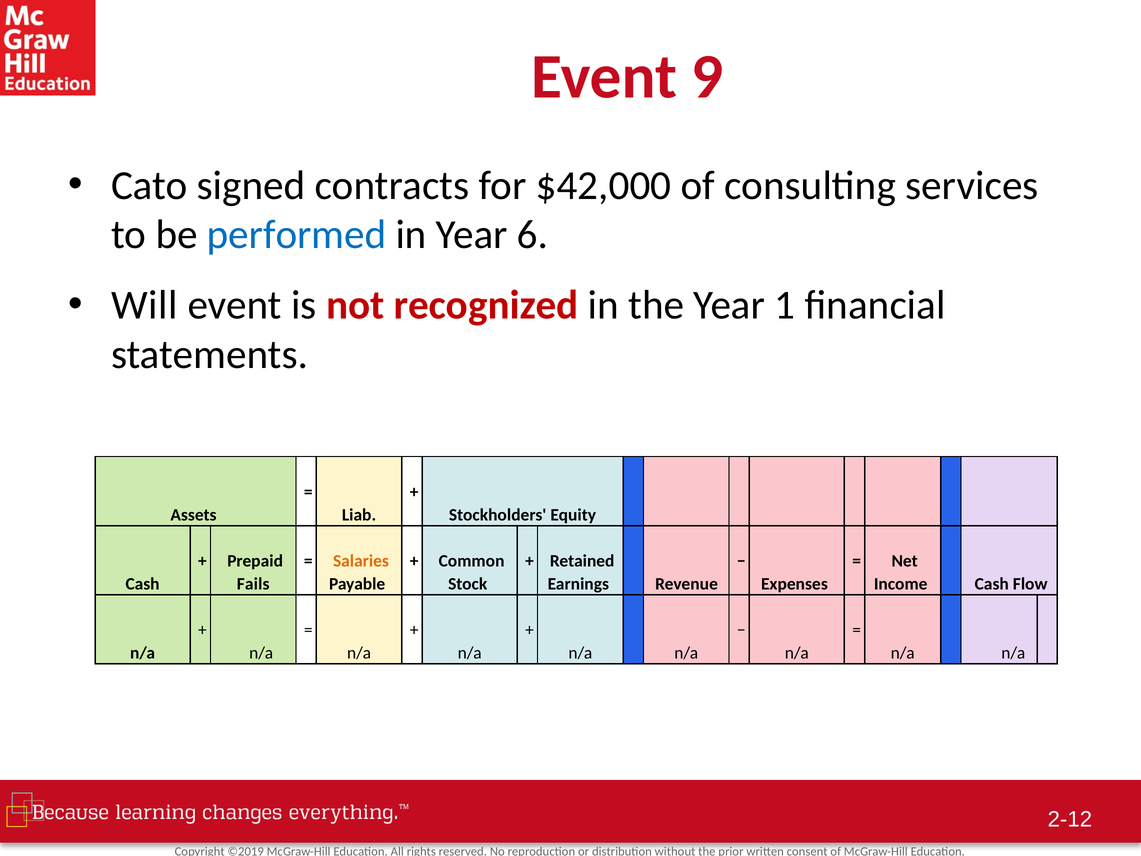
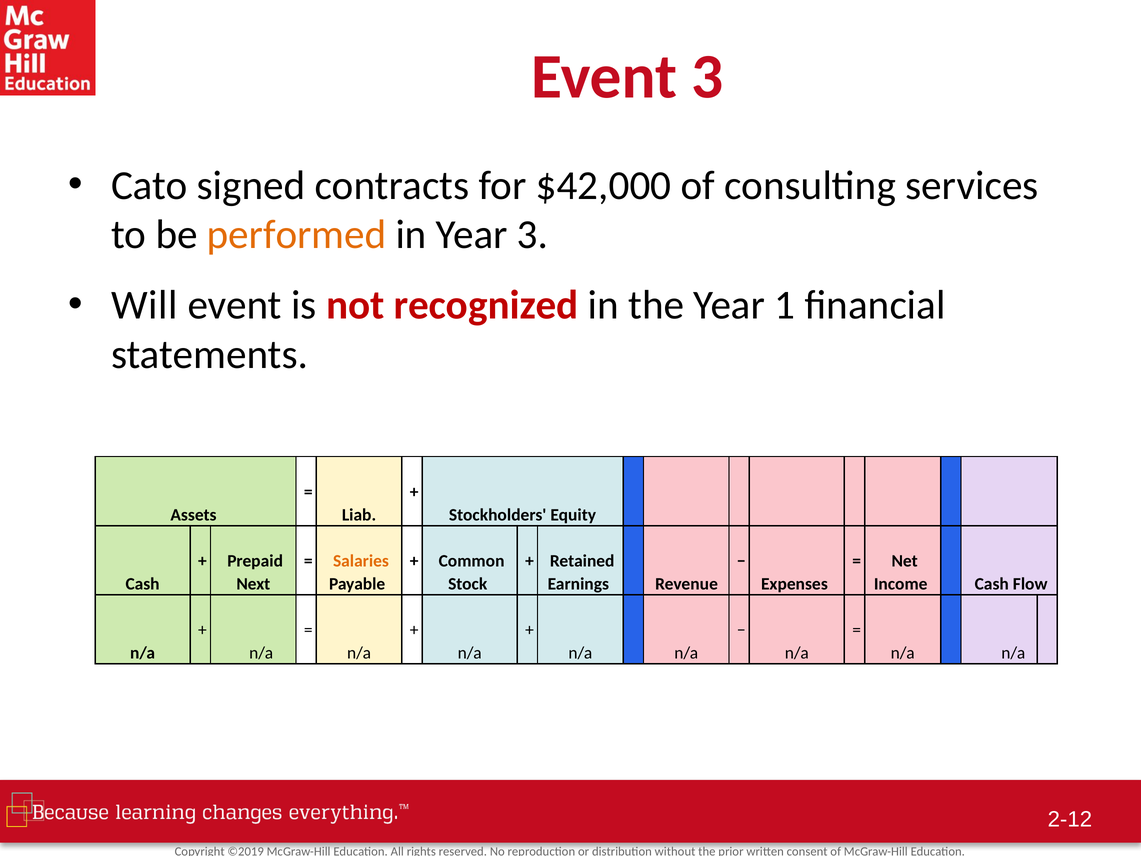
Event 9: 9 -> 3 (707, 77)
performed colour: blue -> orange (297, 235)
Year 6: 6 -> 3 (533, 235)
Fails: Fails -> Next (253, 584)
